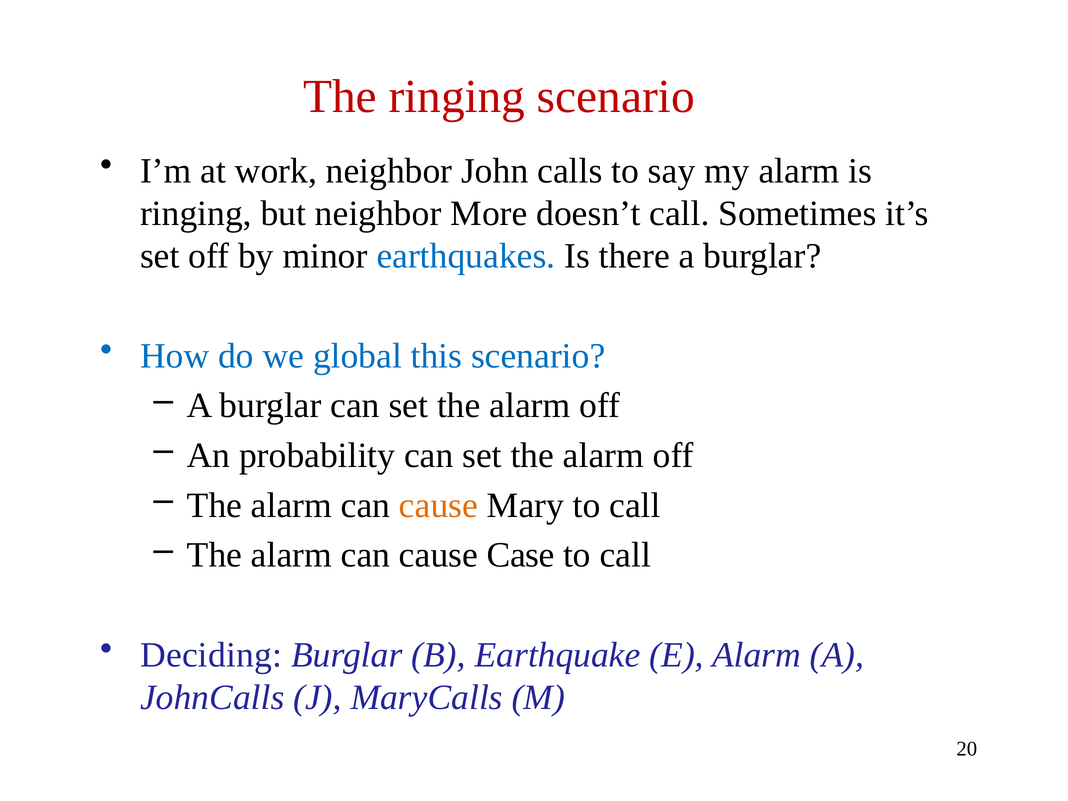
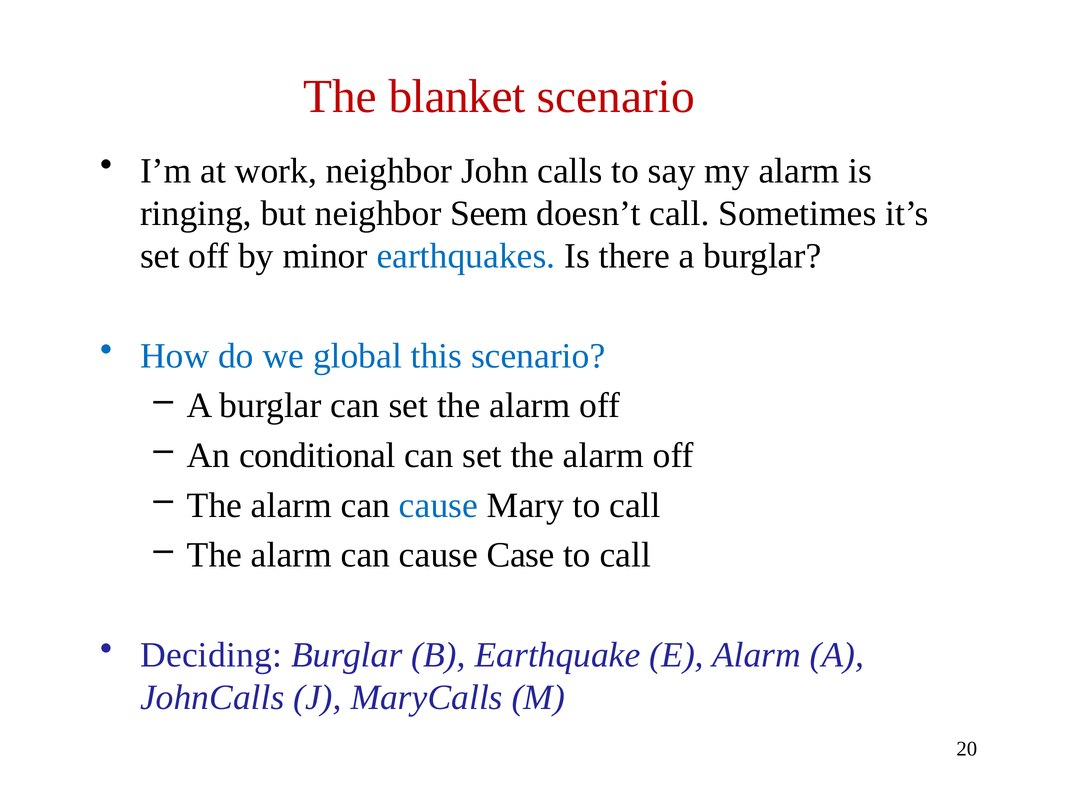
The ringing: ringing -> blanket (457, 96)
More: More -> Seem (489, 213)
probability: probability -> conditional (317, 456)
cause colour: orange -> blue (438, 505)
